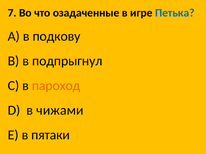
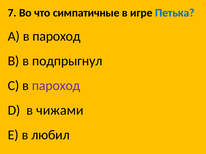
озадаченные: озадаченные -> симпатичные (86, 13)
A в подкову: подкову -> пароход (56, 36)
пароход colour: orange -> purple (56, 86)
пятаки: пятаки -> любил (51, 135)
